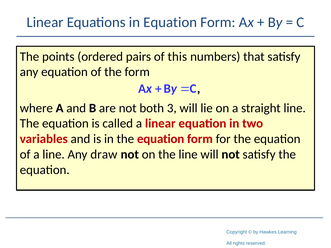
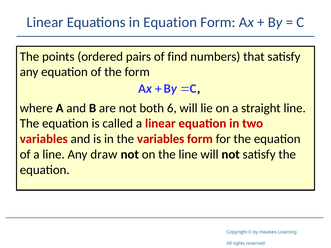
this: this -> find (177, 57)
3: 3 -> 6 (172, 108)
in the equation: equation -> variables (161, 139)
